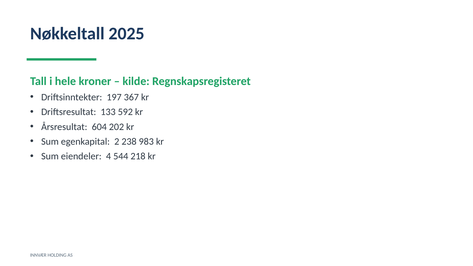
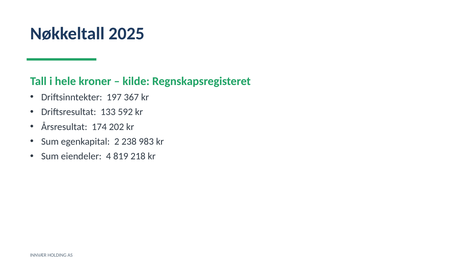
604: 604 -> 174 (99, 127)
544: 544 -> 819 (121, 156)
